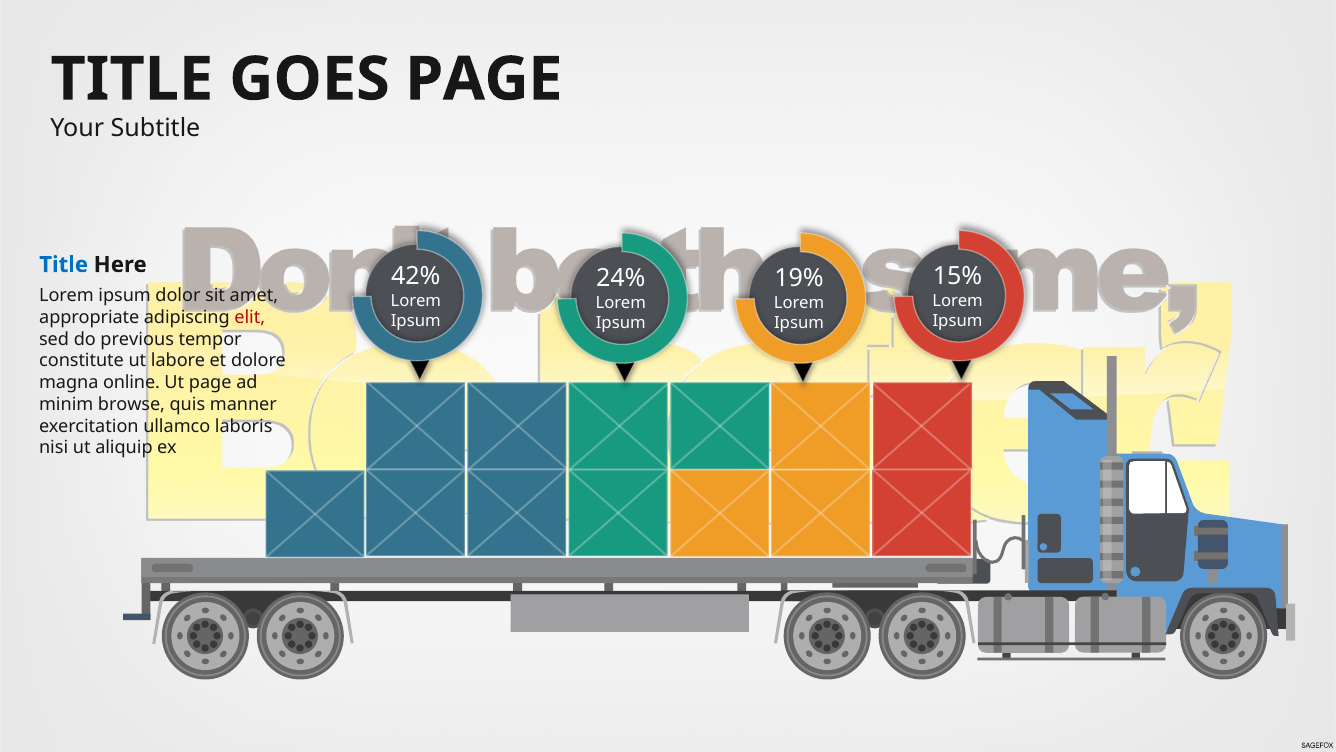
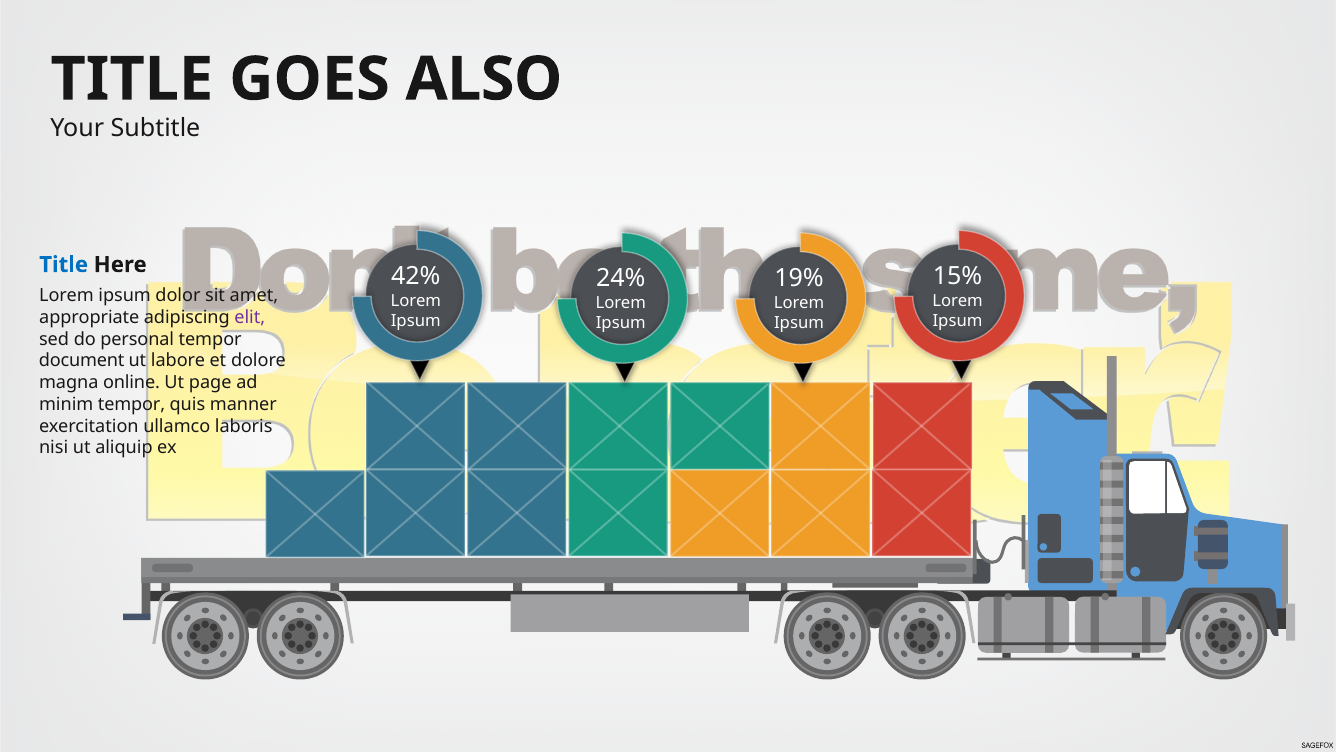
GOES PAGE: PAGE -> ALSO (484, 79)
elit colour: red -> purple (250, 317)
previous: previous -> personal (137, 339)
constitute: constitute -> document (82, 361)
minim browse: browse -> tempor (132, 404)
